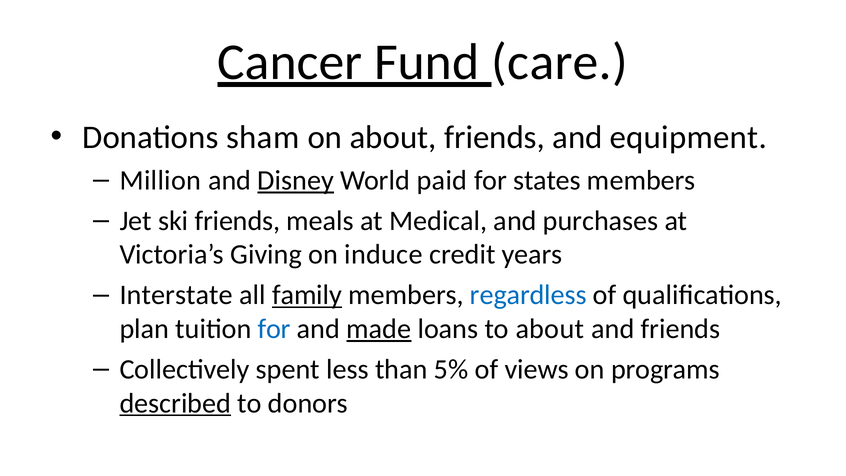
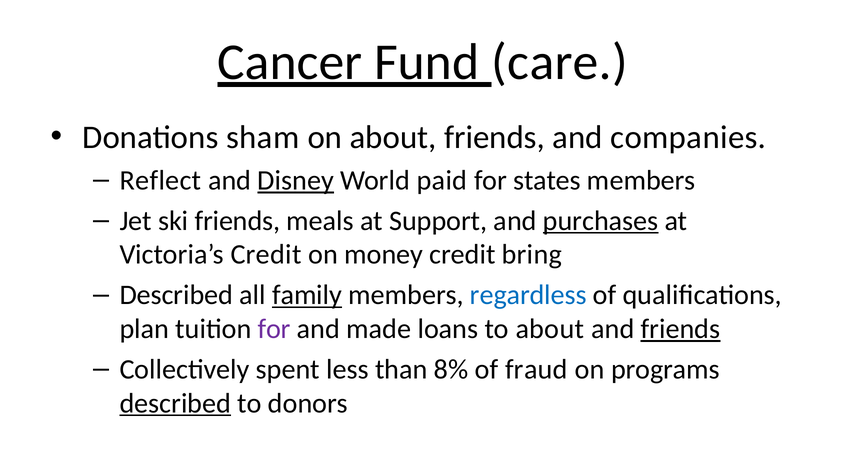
equipment: equipment -> companies (688, 137)
Million: Million -> Reflect (160, 180)
Medical: Medical -> Support (438, 221)
purchases underline: none -> present (601, 221)
Victoria’s Giving: Giving -> Credit (266, 255)
induce: induce -> money (384, 255)
years: years -> bring (532, 255)
Interstate: Interstate -> Described (176, 295)
for colour: blue -> purple (274, 329)
made underline: present -> none (379, 329)
friends underline: none -> present (680, 329)
5%: 5% -> 8% (451, 369)
views: views -> fraud (536, 369)
